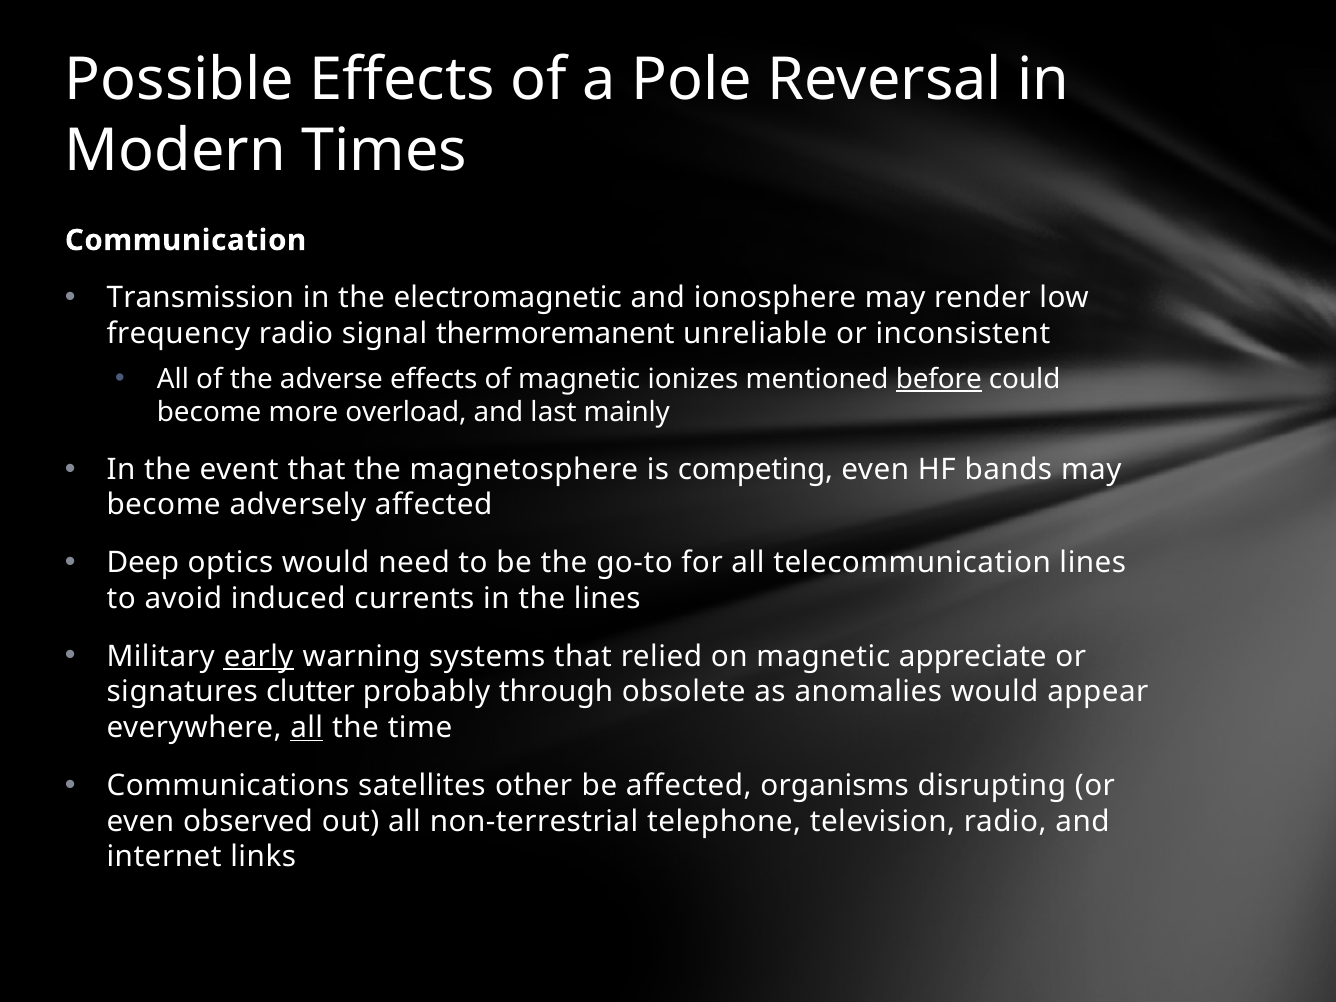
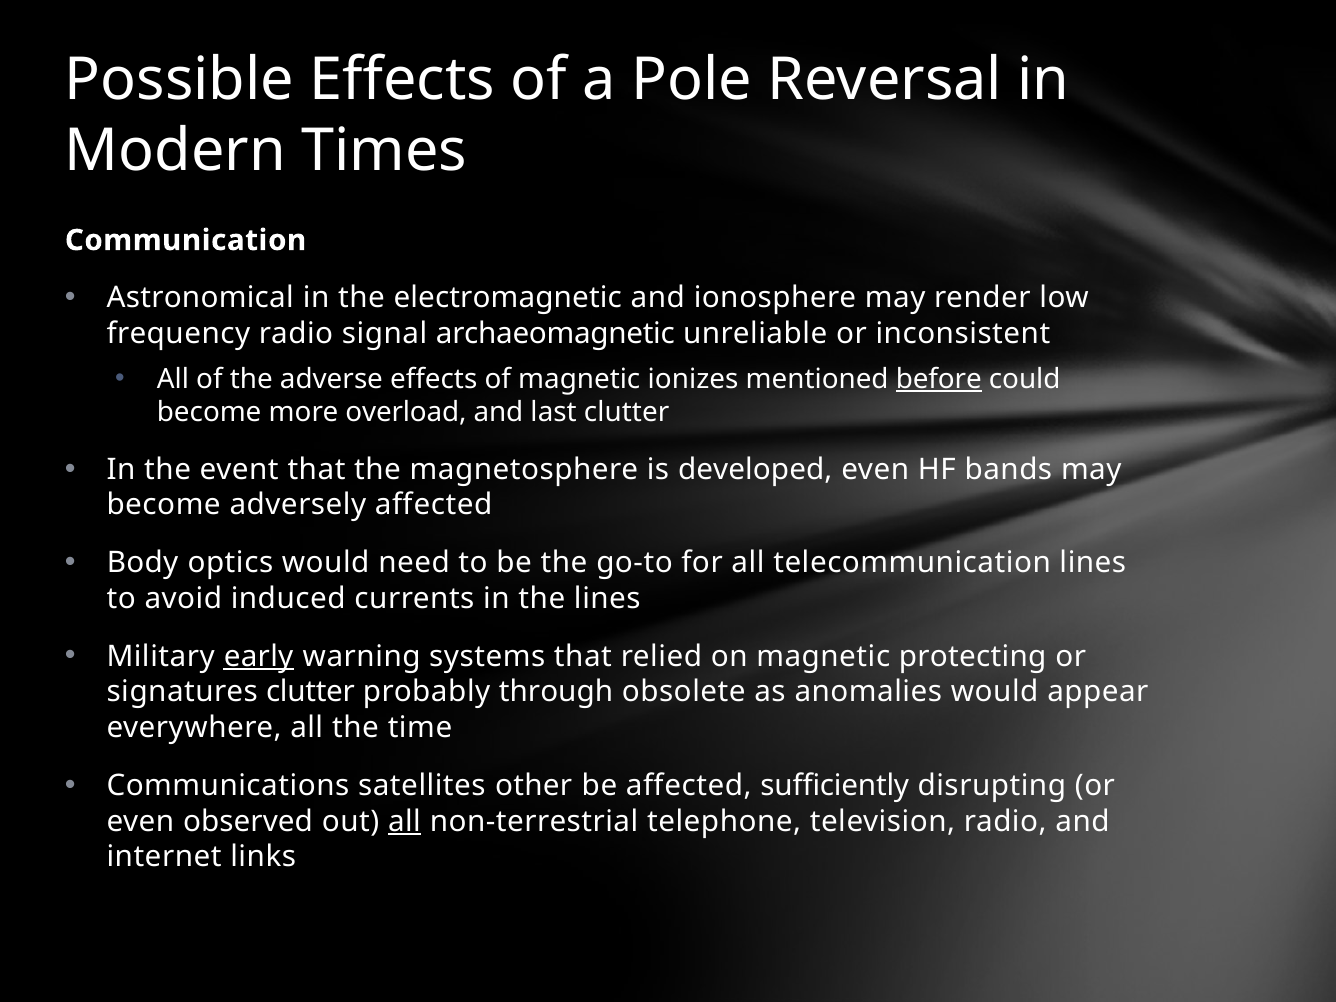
Transmission: Transmission -> Astronomical (200, 298)
thermoremanent: thermoremanent -> archaeomagnetic (555, 334)
last mainly: mainly -> clutter (627, 413)
competing: competing -> developed (755, 470)
Deep: Deep -> Body (143, 563)
appreciate: appreciate -> protecting (973, 657)
all underline: present -> none (307, 728)
organisms: organisms -> sufficiently (835, 786)
all underline: none -> present (404, 821)
